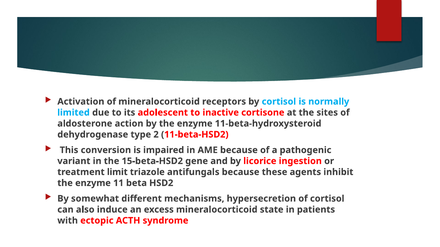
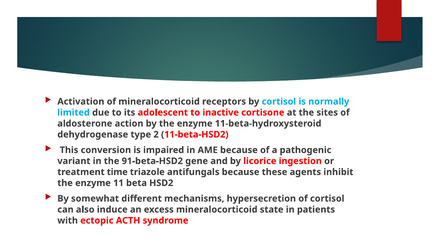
15-beta-HSD2: 15-beta-HSD2 -> 91-beta-HSD2 (152, 161)
limit: limit -> time (117, 172)
